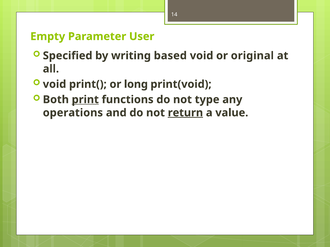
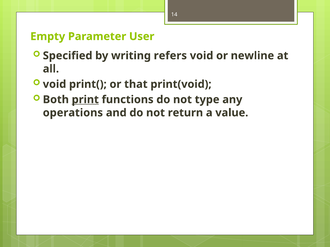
based: based -> refers (170, 56)
original: original -> newline (252, 56)
long: long -> that (136, 84)
return underline: present -> none (185, 113)
